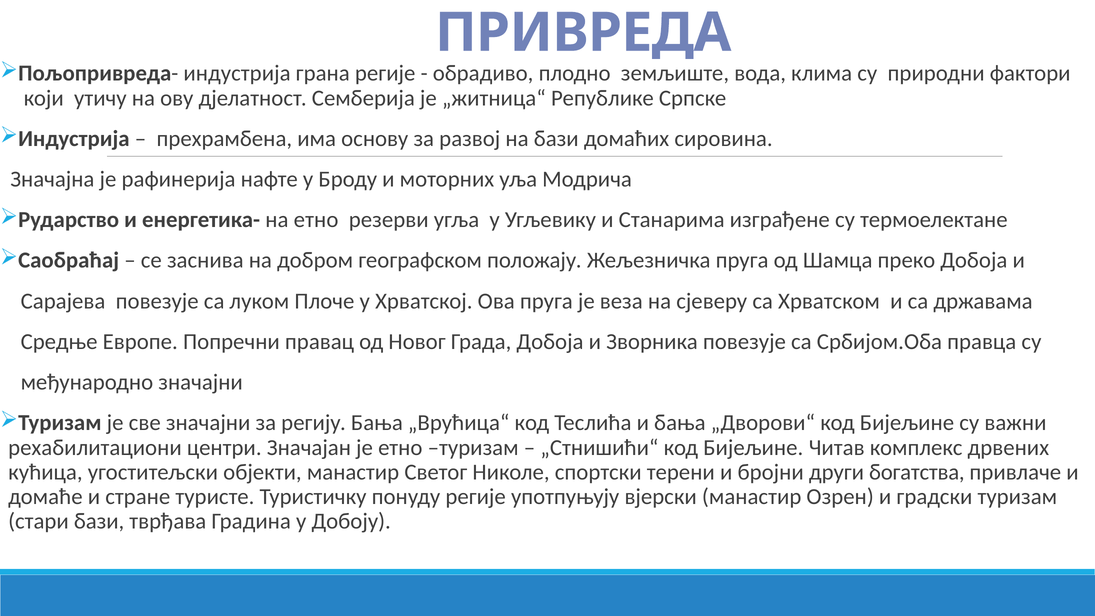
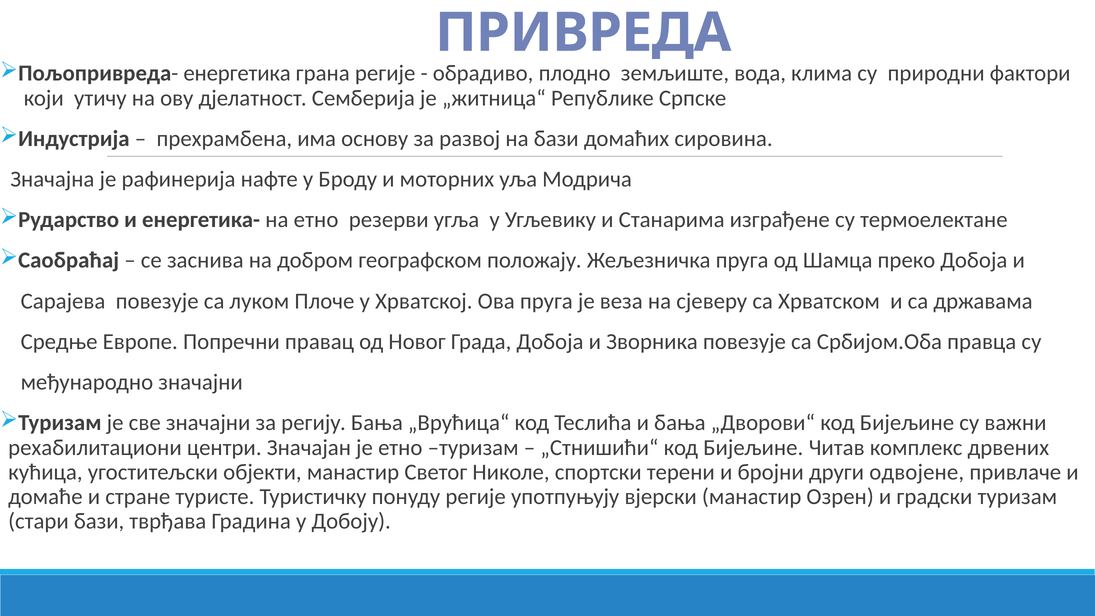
Пољопривреда- индустрија: индустрија -> енергетика (237, 73)
богатства: богатства -> одвојене (917, 472)
